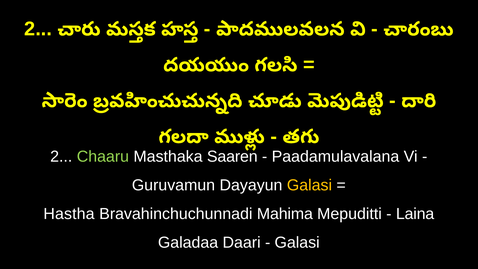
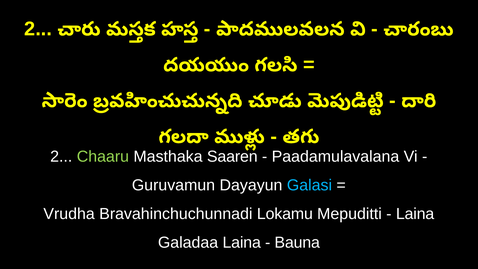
Galasi colour: yellow -> light blue (309, 185)
Hastha: Hastha -> Vrudha (69, 214)
Mahima: Mahima -> Lokamu (285, 214)
Galadaa Daari: Daari -> Laina (242, 242)
Galasi: Galasi -> Bauna (297, 242)
